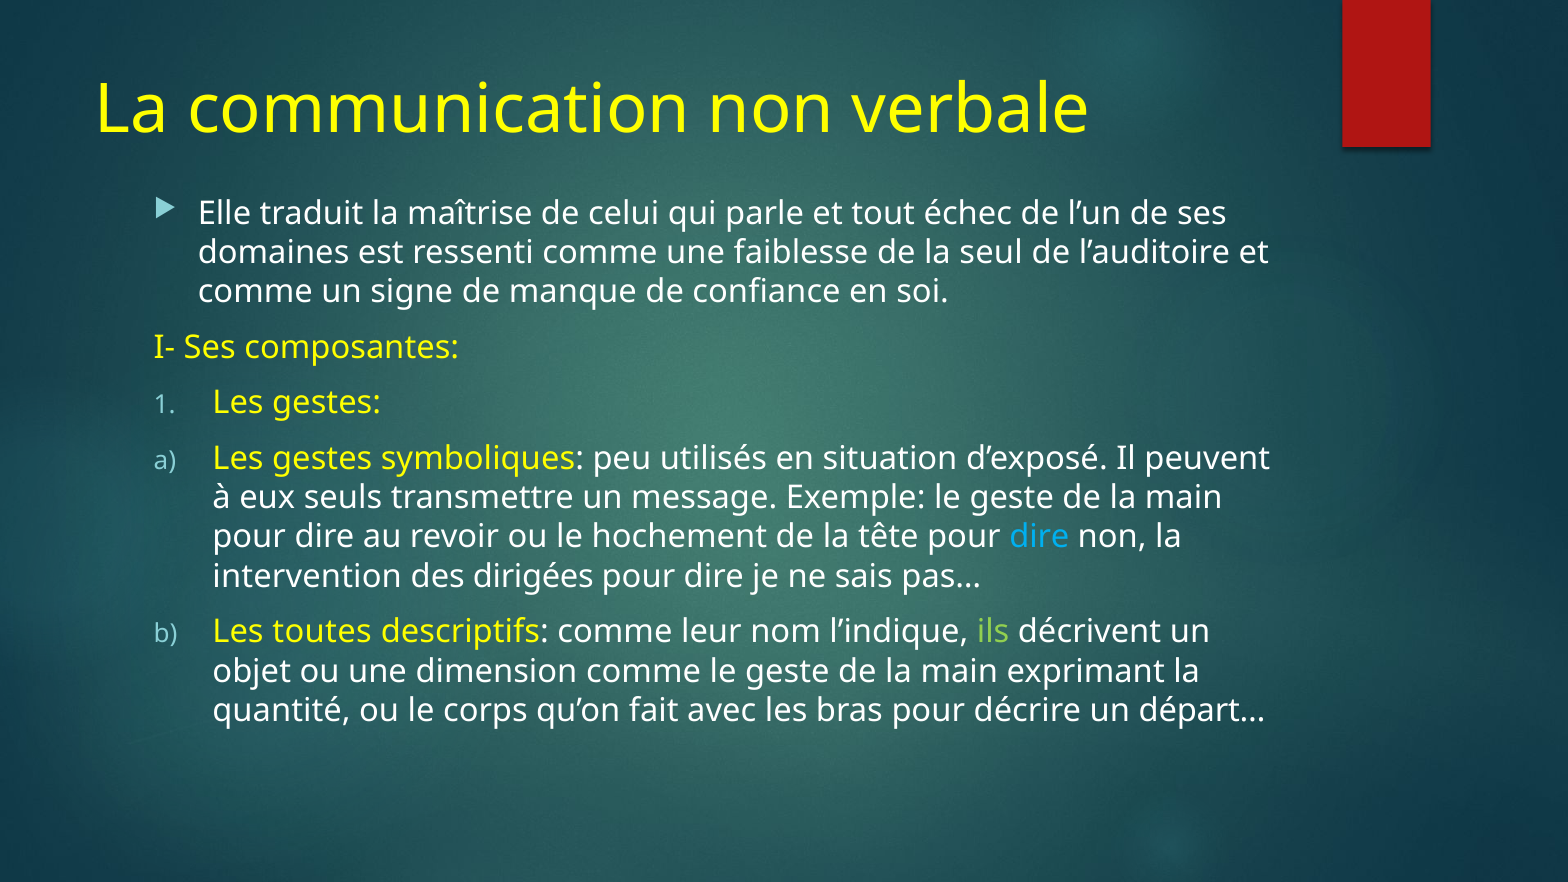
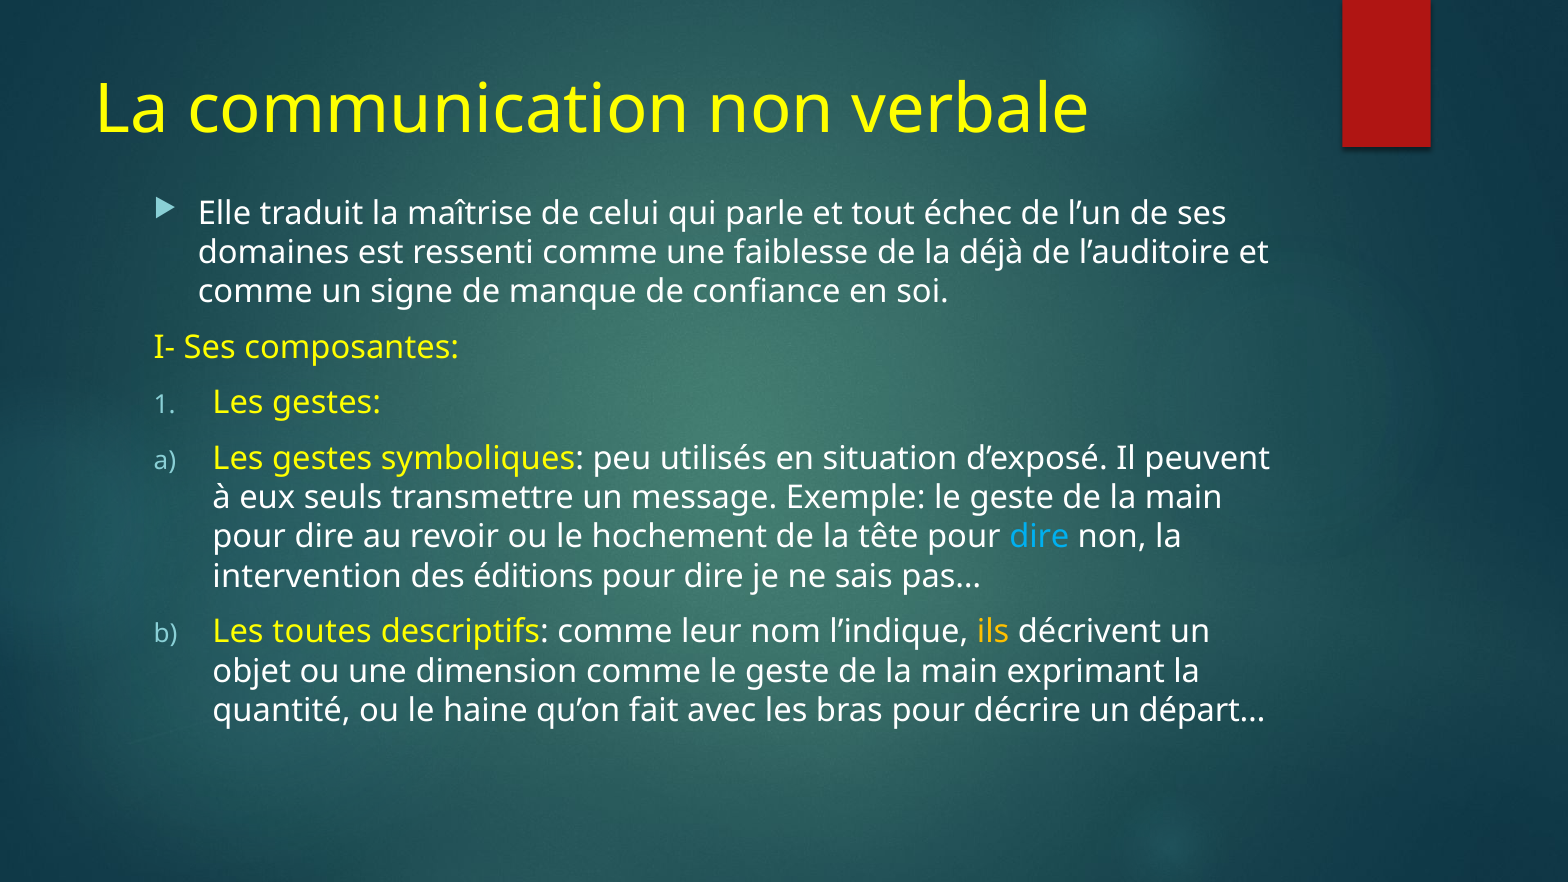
seul: seul -> déjà (991, 253)
dirigées: dirigées -> éditions (533, 576)
ils colour: light green -> yellow (993, 632)
corps: corps -> haine (486, 711)
